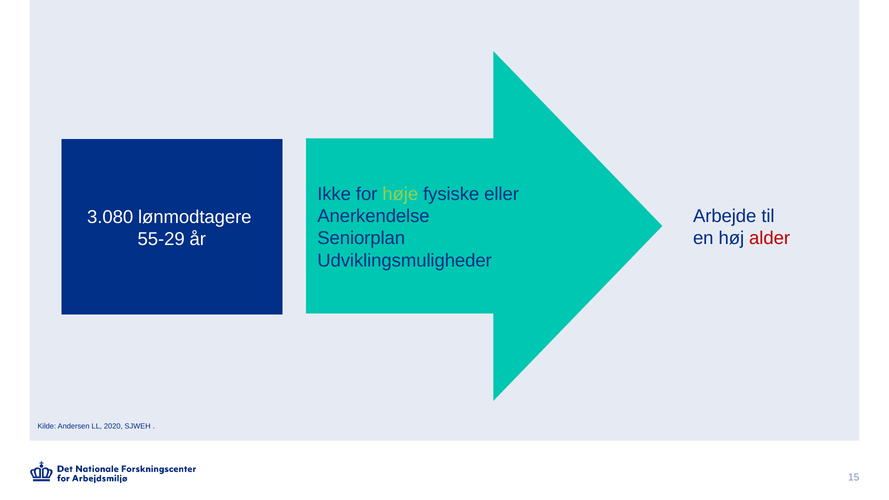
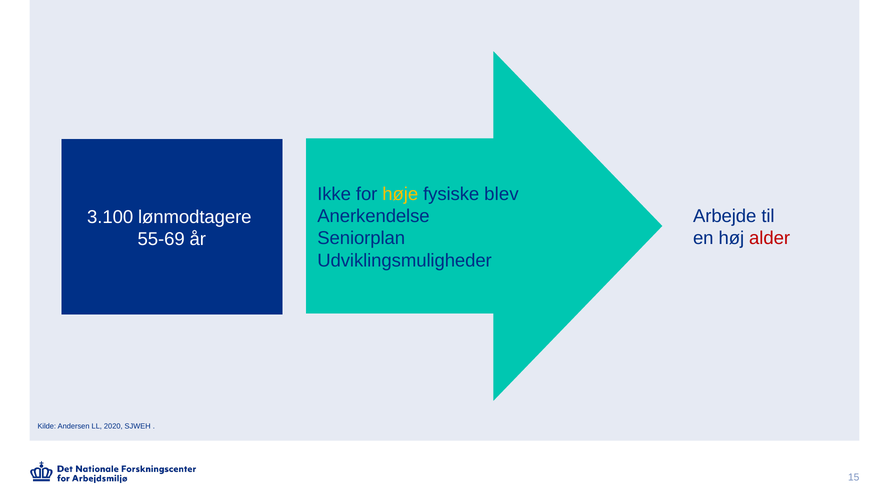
høje colour: light green -> yellow (400, 194)
eller: eller -> blev (501, 194)
3.080: 3.080 -> 3.100 (110, 217)
55-29: 55-29 -> 55-69 (161, 239)
